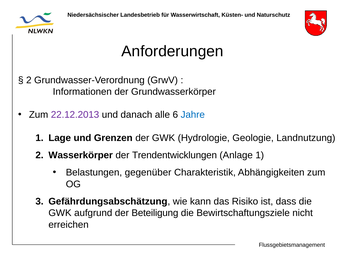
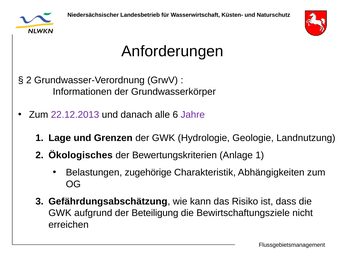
Jahre colour: blue -> purple (193, 115)
Wasserkörper: Wasserkörper -> Ökologisches (81, 155)
Trendentwicklungen: Trendentwicklungen -> Bewertungskriterien (175, 155)
gegenüber: gegenüber -> zugehörige (148, 173)
